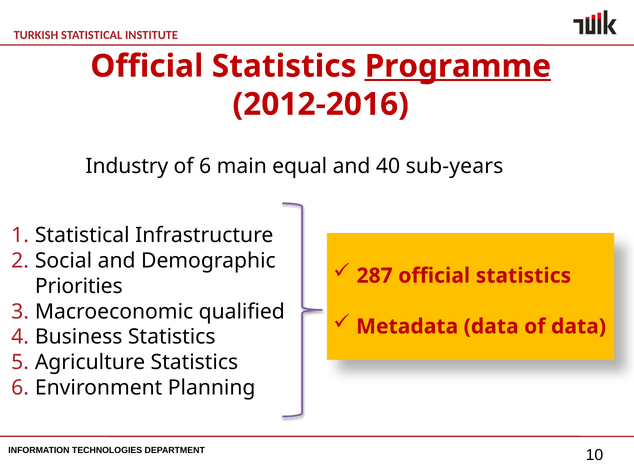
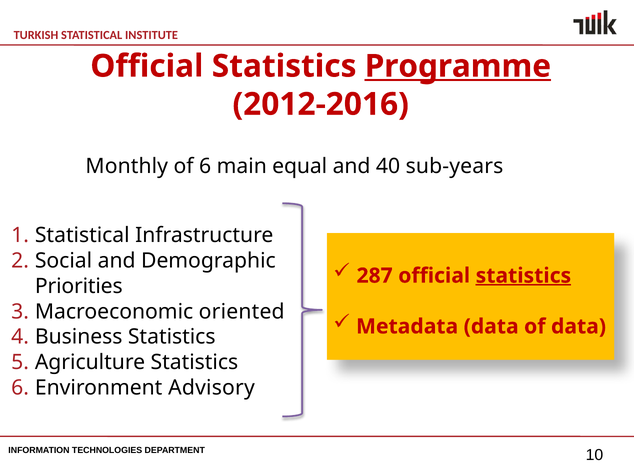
Industry: Industry -> Monthly (127, 166)
statistics underline: none -> present (523, 275)
qualified: qualified -> oriented (242, 311)
Planning: Planning -> Advisory (212, 387)
